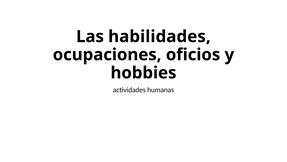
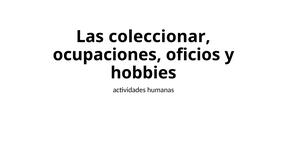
habilidades: habilidades -> coleccionar (159, 36)
